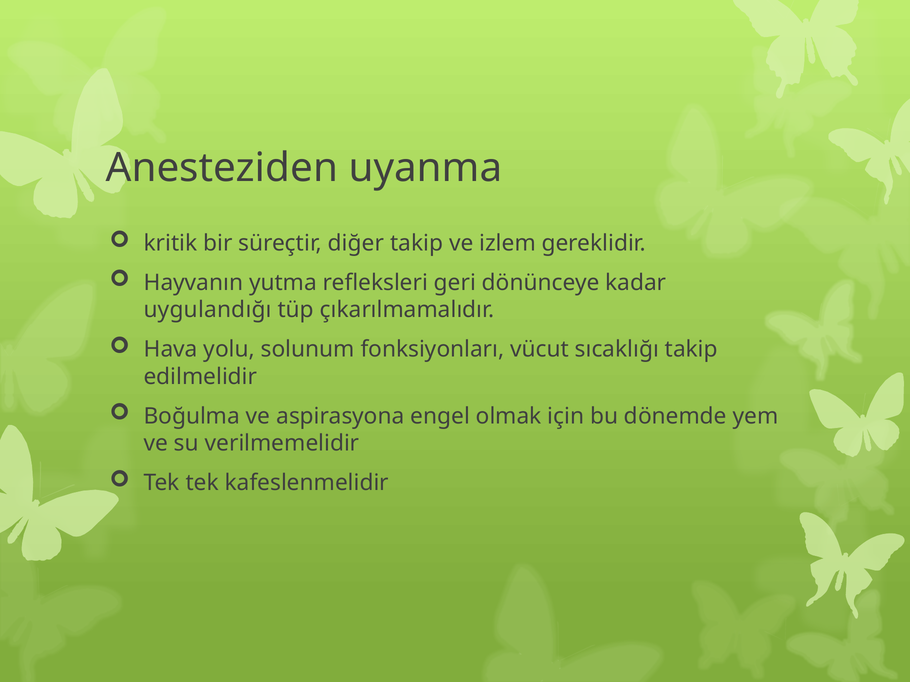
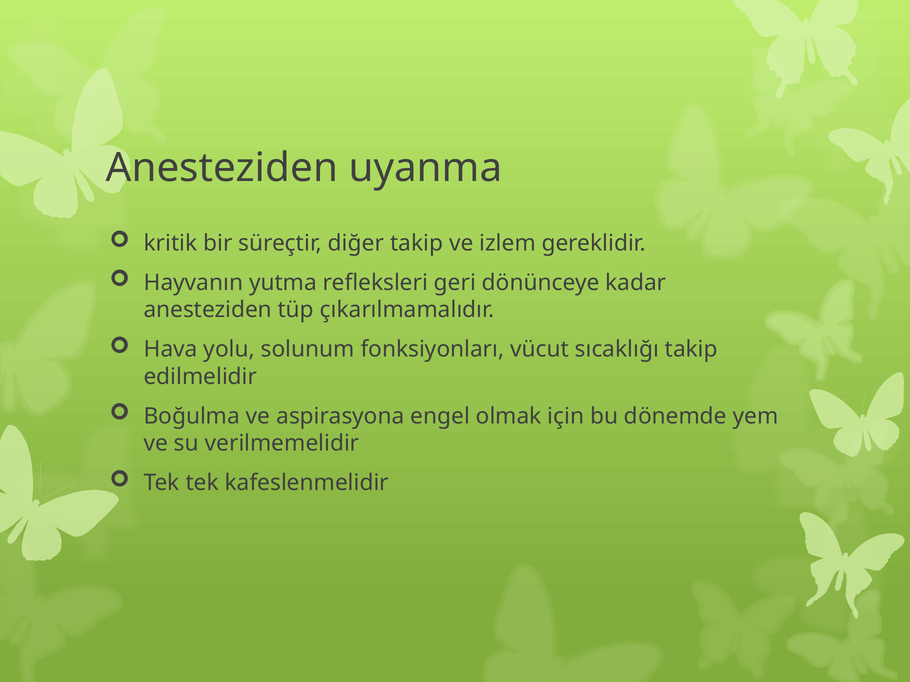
uygulandığı: uygulandığı -> anesteziden (208, 310)
